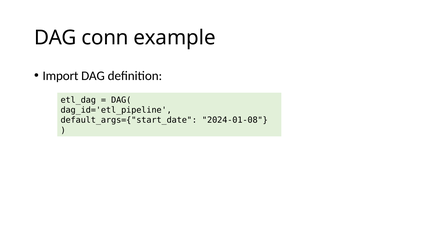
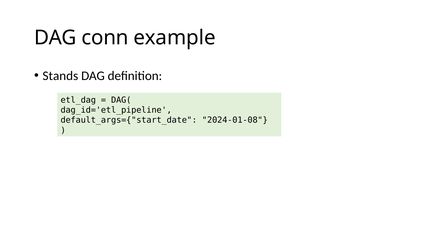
Import: Import -> Stands (60, 76)
